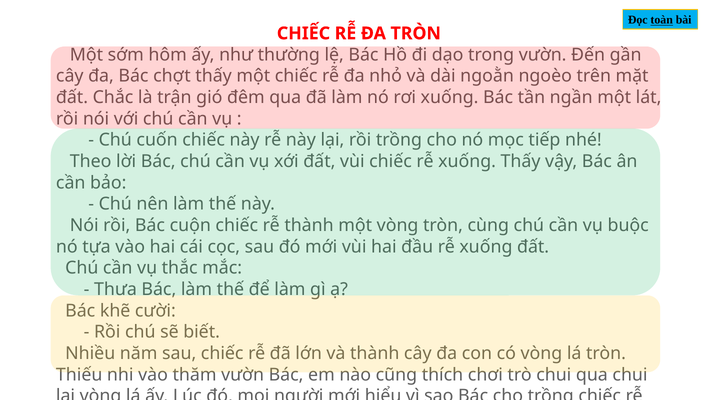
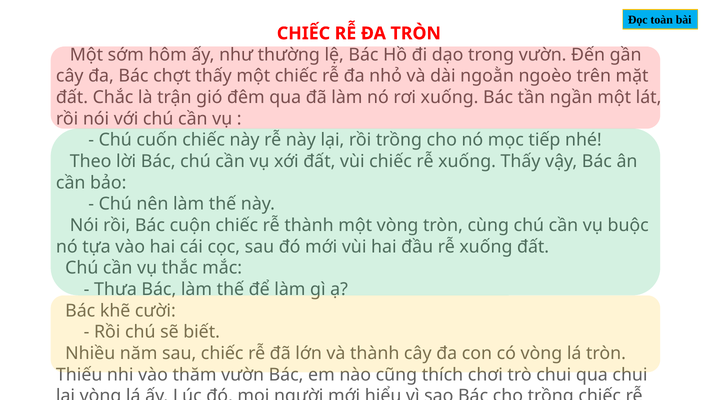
toàn underline: present -> none (662, 20)
